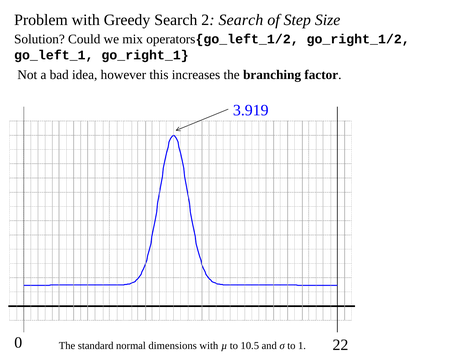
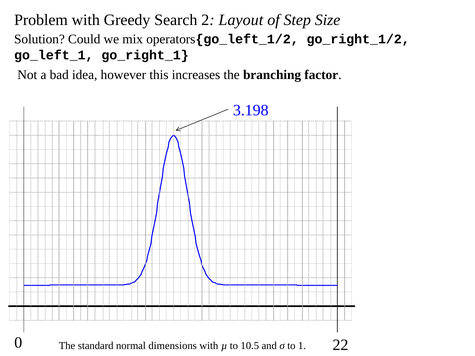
2 Search: Search -> Layout (241, 20)
3.919: 3.919 -> 3.198 (251, 110)
